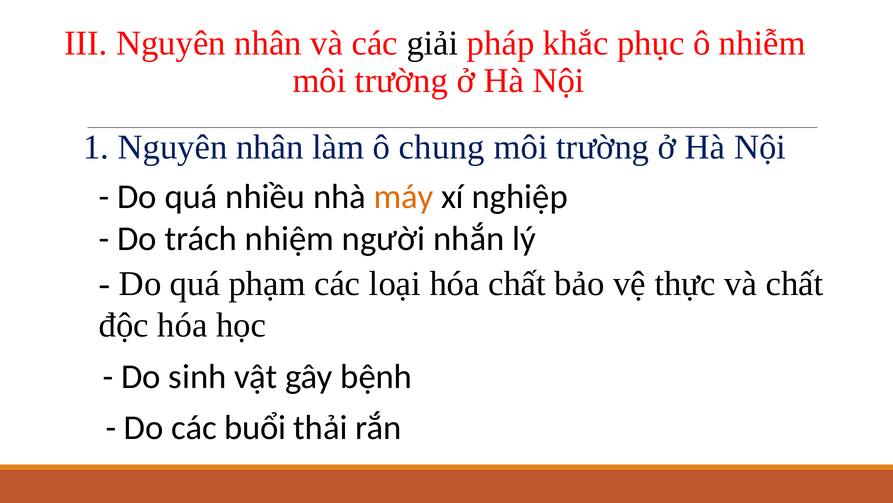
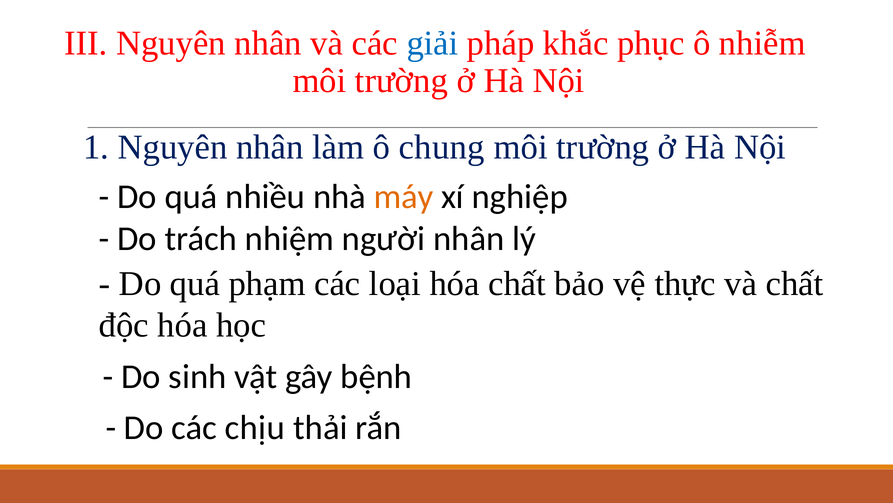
giải colour: black -> blue (432, 43)
người nhắn: nhắn -> nhân (469, 239)
buổi: buổi -> chịu (255, 427)
